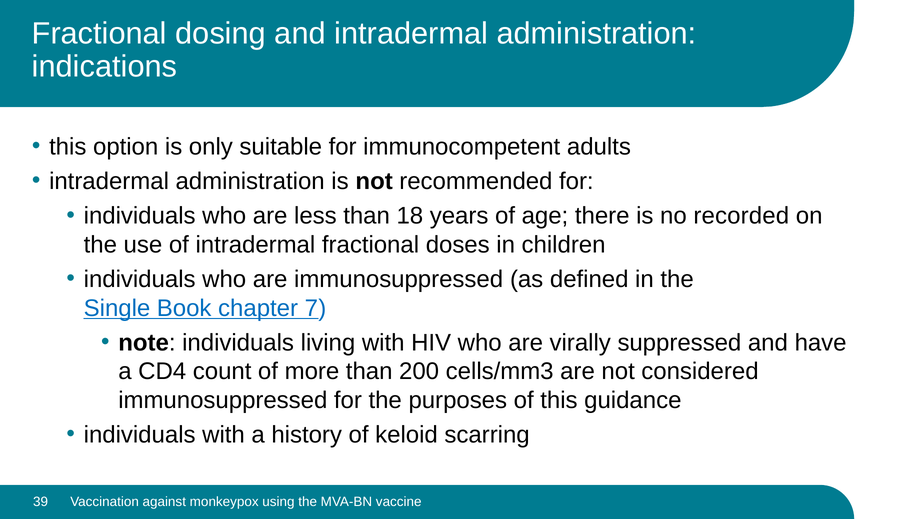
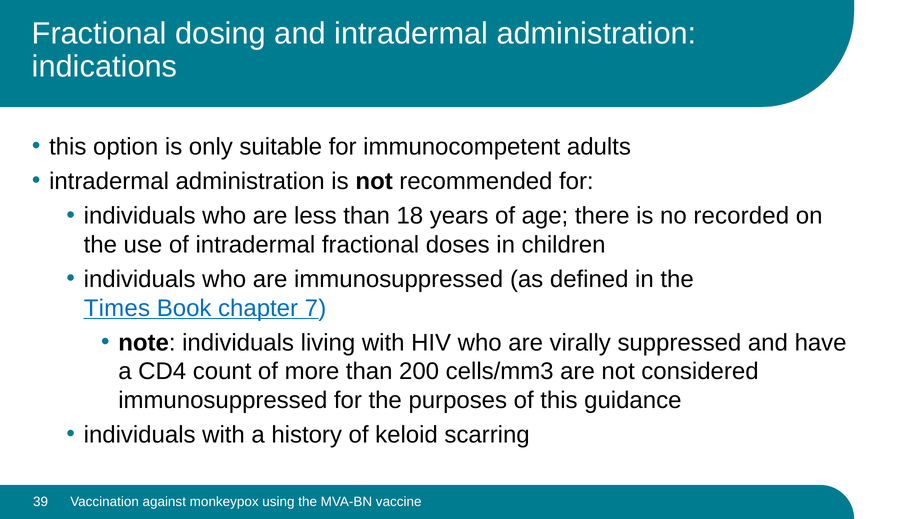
Single: Single -> Times (117, 308)
